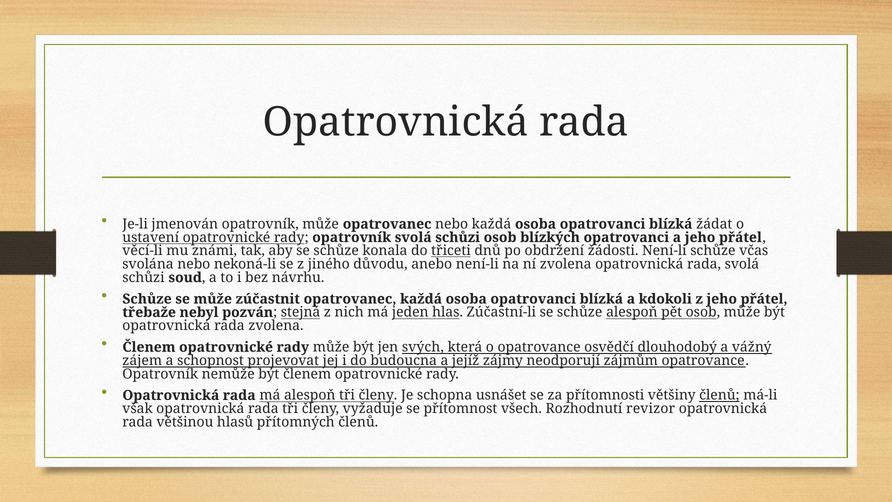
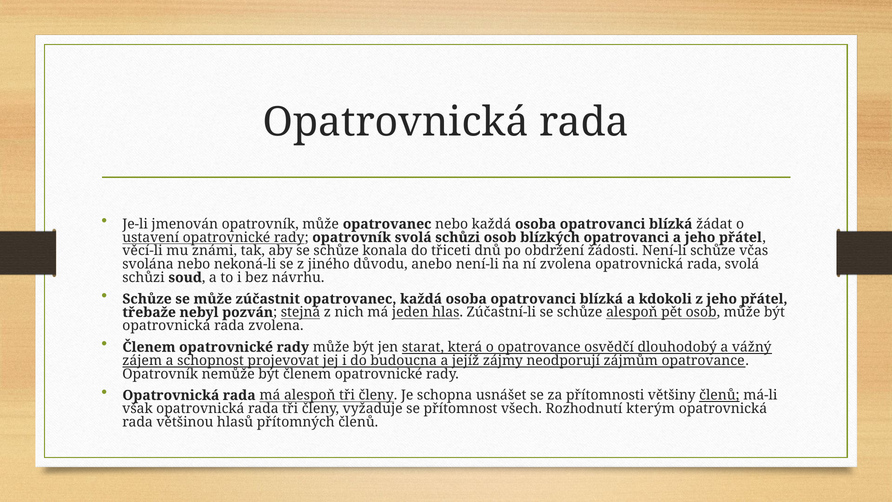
třiceti underline: present -> none (451, 251)
svých: svých -> starat (423, 347)
revizor: revizor -> kterým (651, 409)
